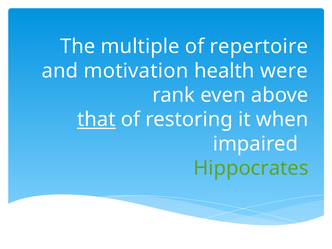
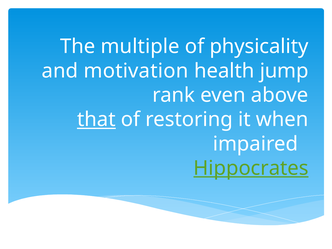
repertoire: repertoire -> physicality (259, 47)
were: were -> jump (284, 71)
Hippocrates underline: none -> present (251, 168)
